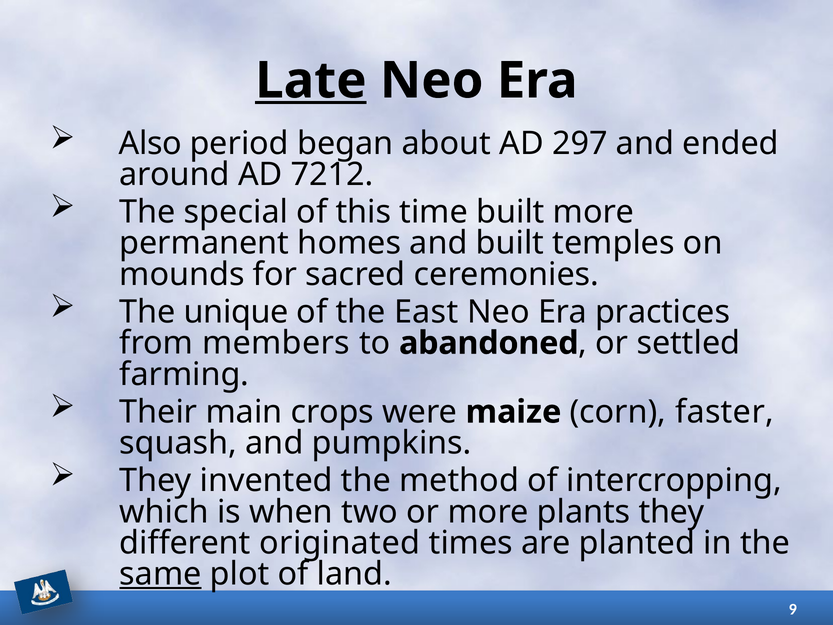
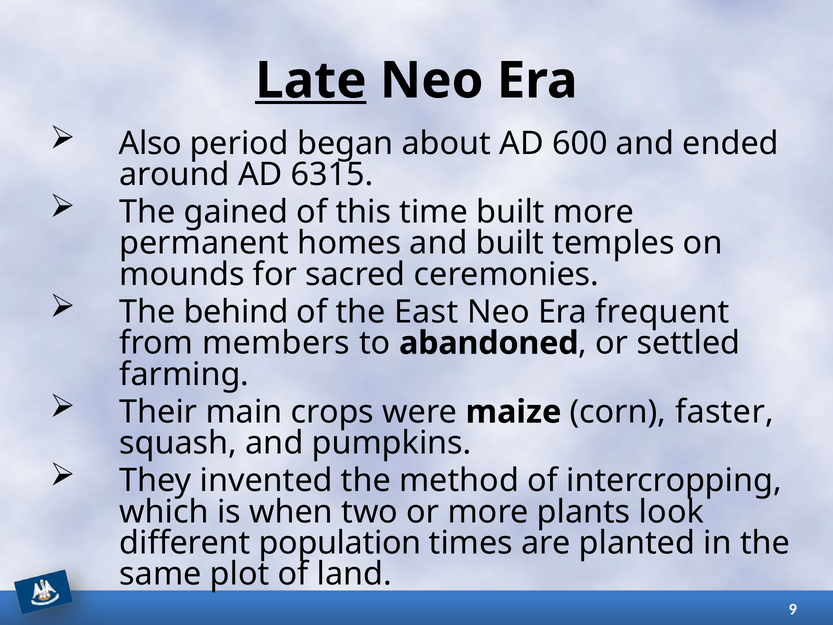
297: 297 -> 600 (580, 143)
7212: 7212 -> 6315 (332, 174)
special: special -> gained (236, 212)
unique: unique -> behind (236, 312)
practices: practices -> frequent (662, 312)
plants they: they -> look (671, 512)
originated: originated -> population (340, 543)
same underline: present -> none (160, 574)
